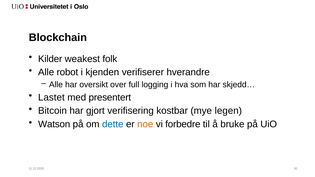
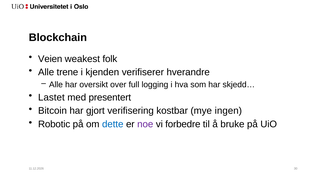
Kilder: Kilder -> Veien (50, 59)
robot: robot -> trene (67, 72)
legen: legen -> ingen (228, 111)
Watson: Watson -> Robotic (54, 124)
noe colour: orange -> purple (145, 124)
